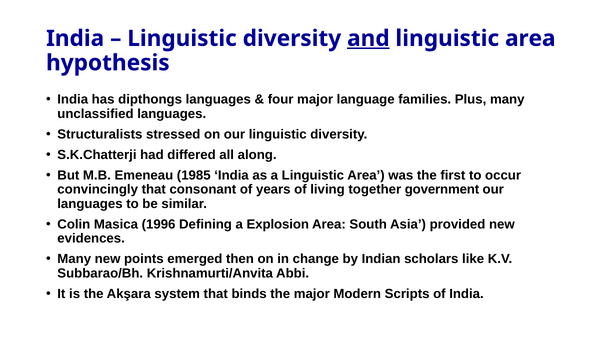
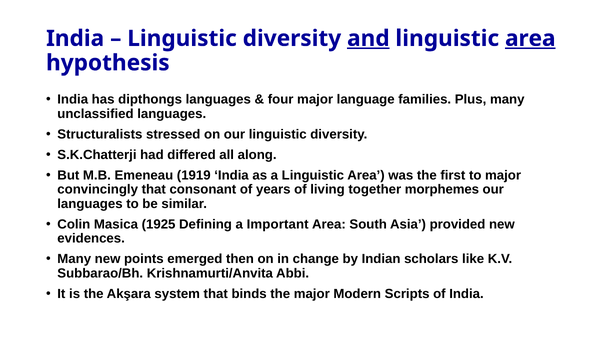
area underline: none -> present (530, 39)
1985: 1985 -> 1919 (194, 176)
to occur: occur -> major (503, 176)
government: government -> morphemes (442, 190)
1996: 1996 -> 1925 (159, 225)
Explosion: Explosion -> Important (278, 225)
